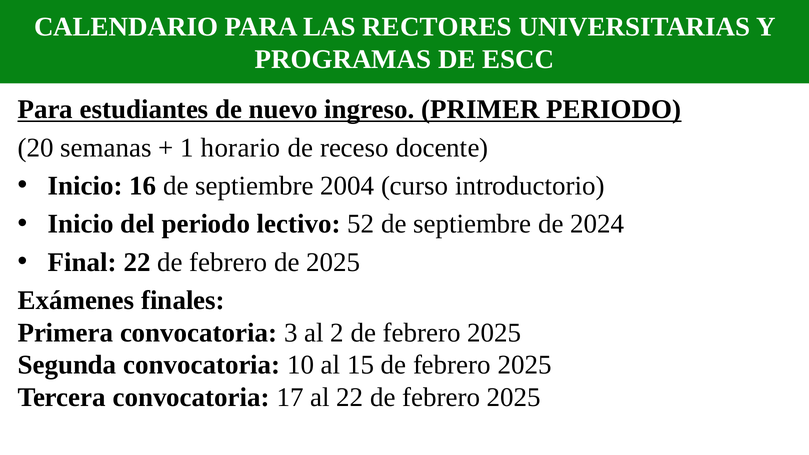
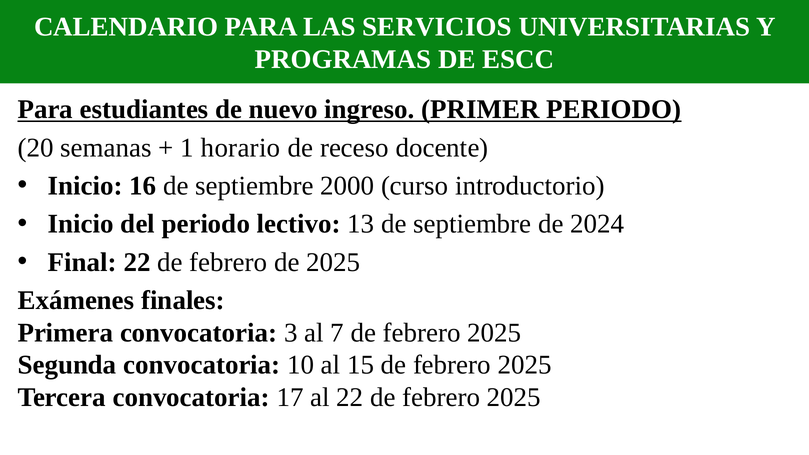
RECTORES: RECTORES -> SERVICIOS (437, 27)
2004: 2004 -> 2000 (347, 186)
52: 52 -> 13 (361, 224)
2: 2 -> 7 (337, 333)
